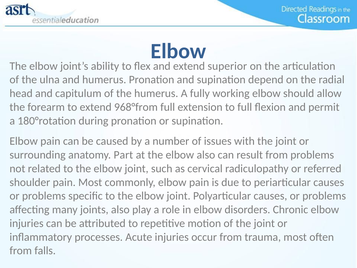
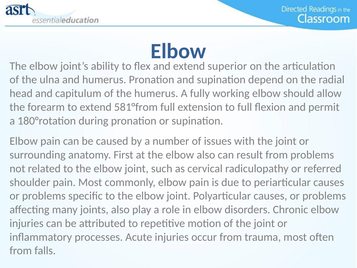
968°from: 968°from -> 581°from (136, 107)
Part: Part -> First (123, 155)
